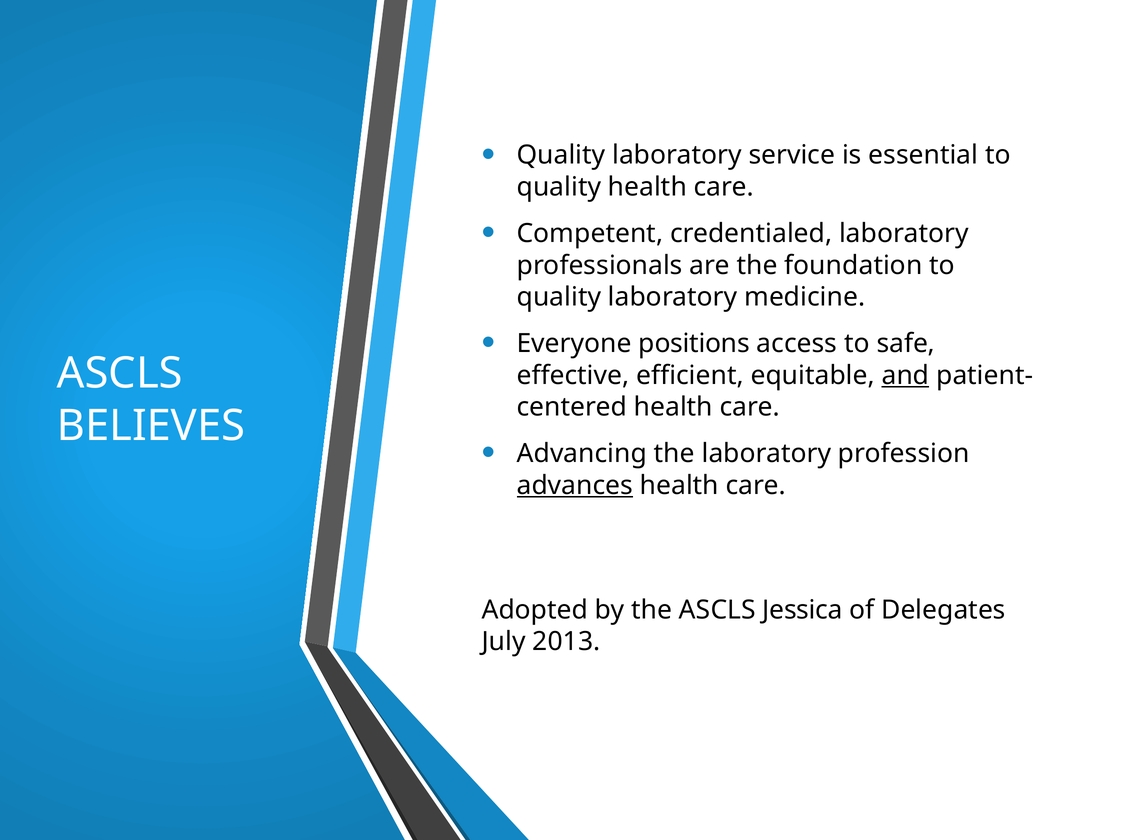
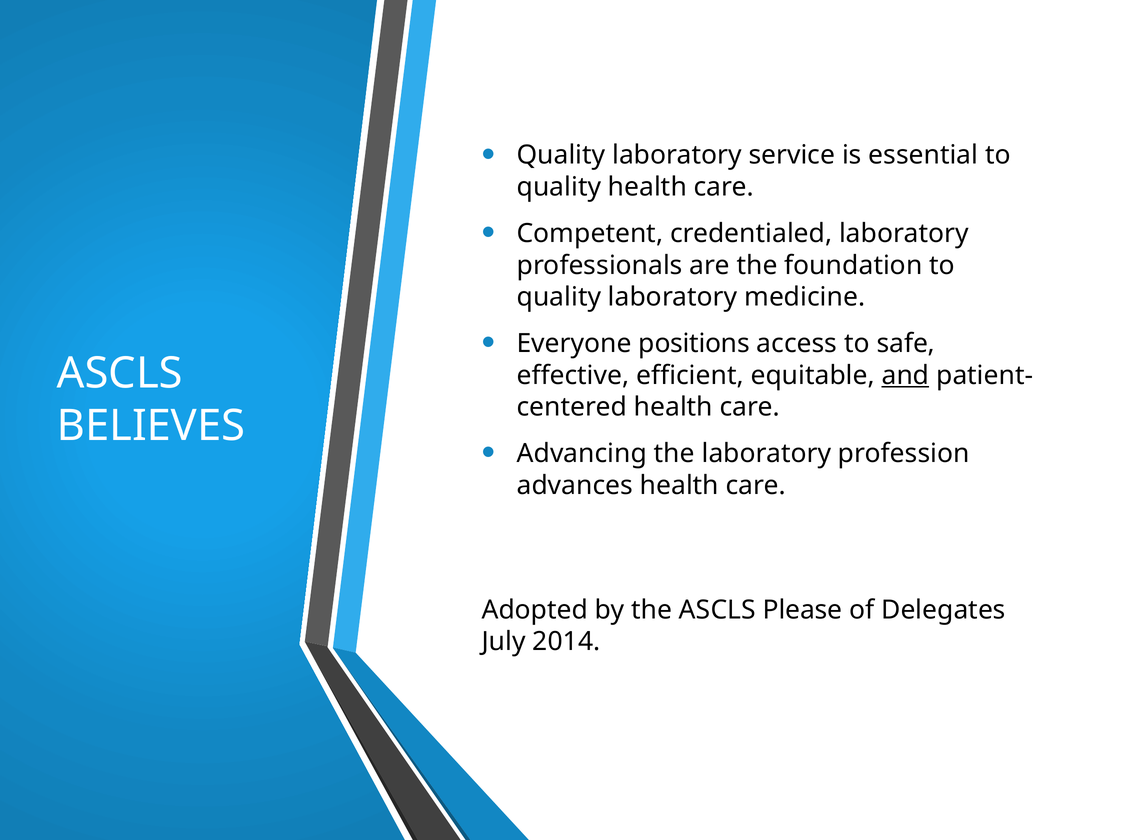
advances underline: present -> none (575, 486)
Jessica: Jessica -> Please (802, 611)
2013: 2013 -> 2014 (566, 642)
